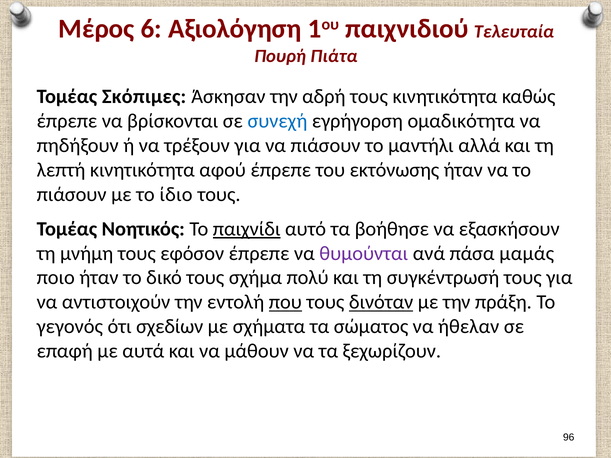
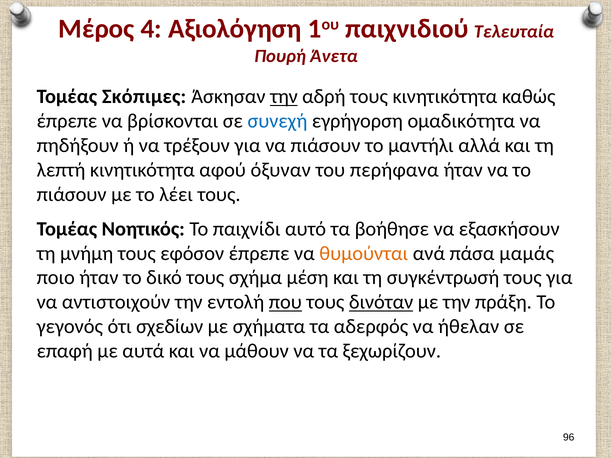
6: 6 -> 4 (151, 29)
Πιάτα: Πιάτα -> Άνετα (334, 56)
την underline: none -> present (284, 97)
αφού έπρεπε: έπρεπε -> όξυναν (281, 170)
εκτόνωσης: εκτόνωσης -> περήφανα (394, 170)
ίδιο: ίδιο -> λέει (176, 194)
παιχνίδι underline: present -> none (247, 229)
θυμούνται colour: purple -> orange (364, 253)
πολύ: πολύ -> μέση (308, 278)
σώματος: σώματος -> αδερφός (371, 327)
